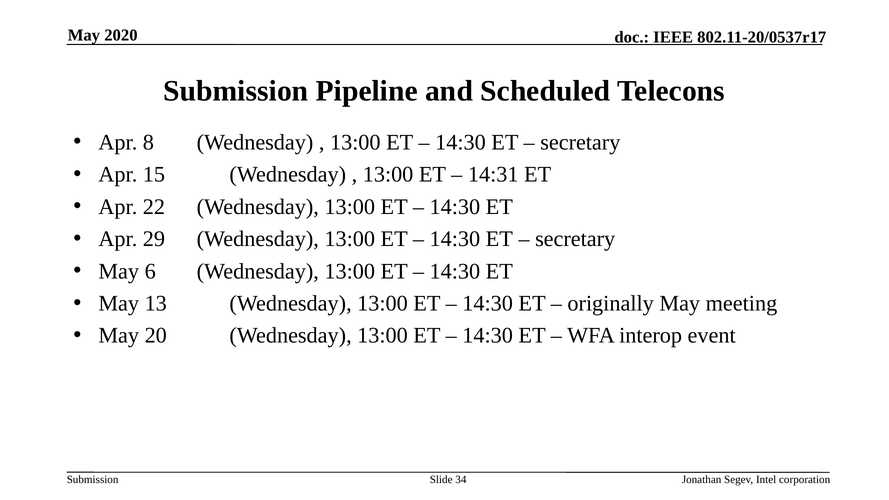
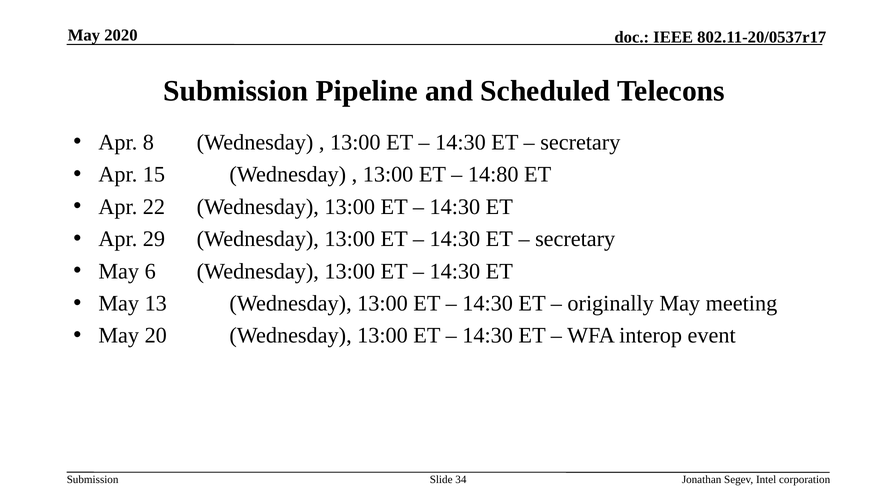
14:31: 14:31 -> 14:80 (493, 174)
